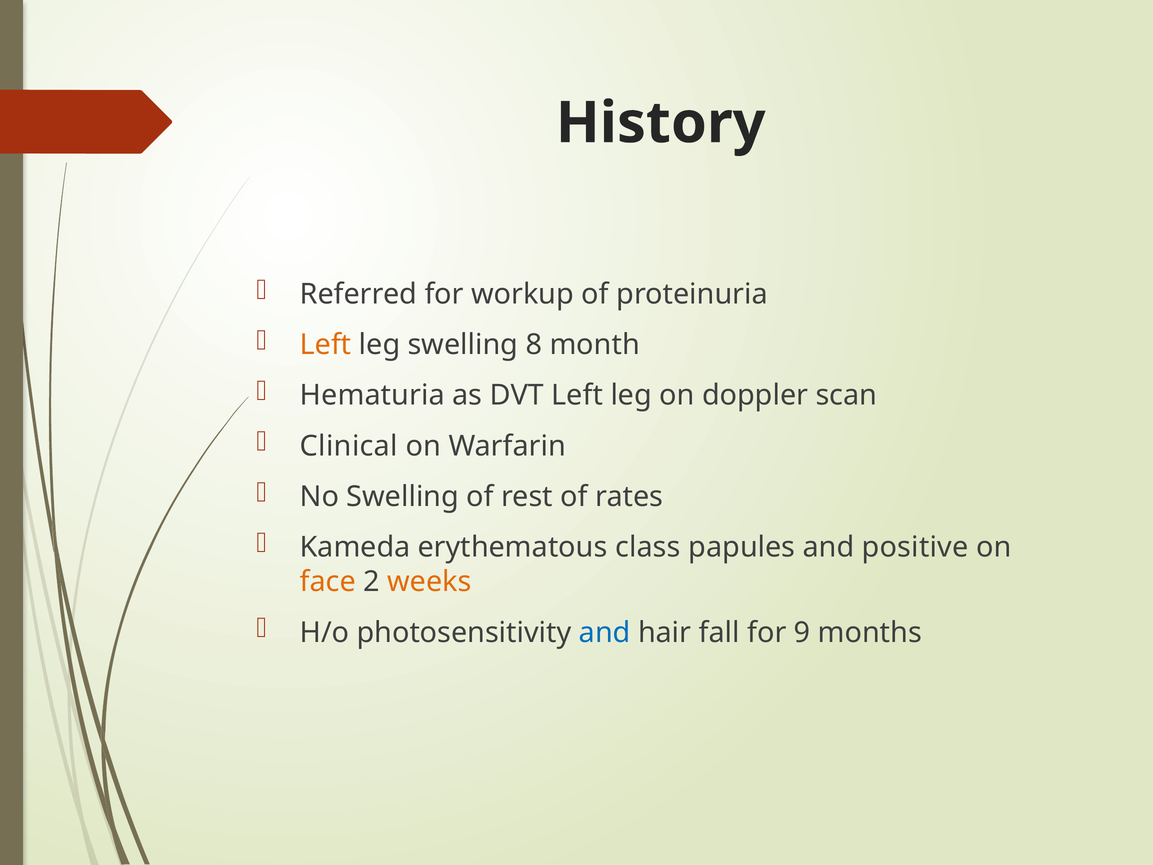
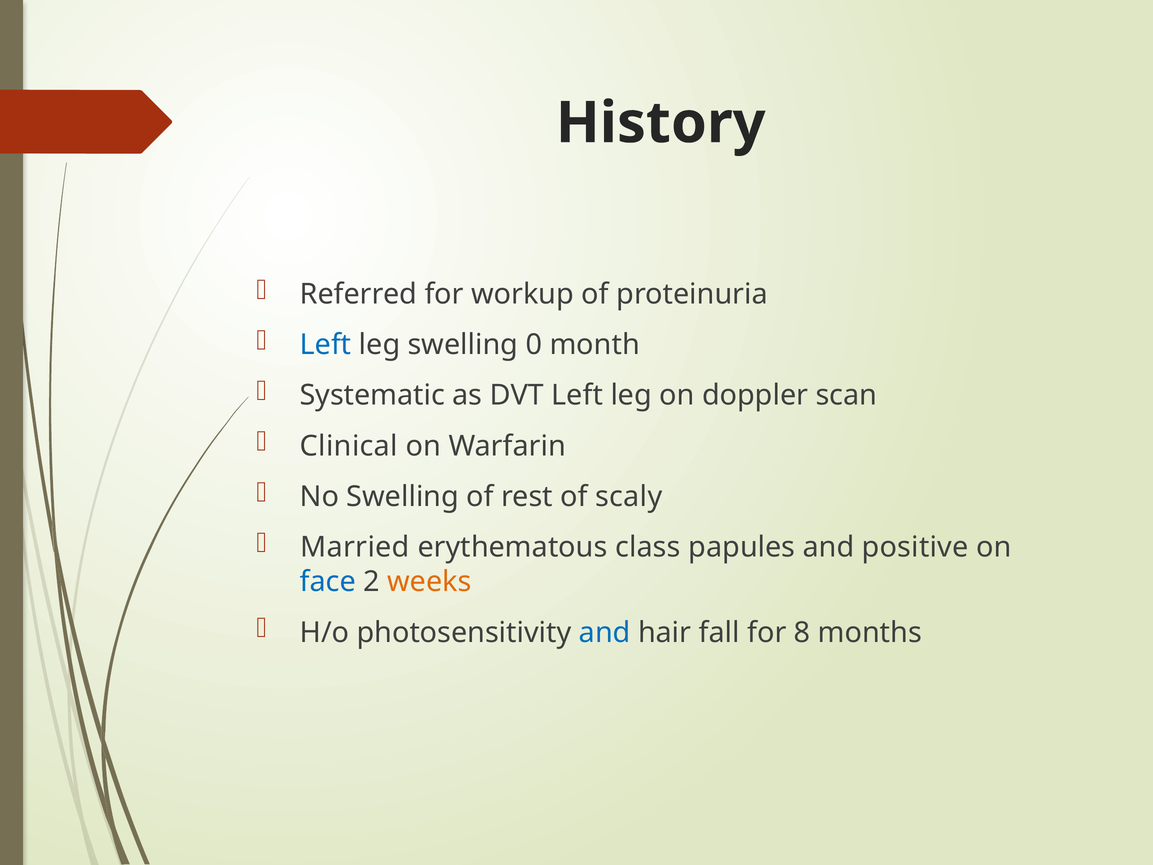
Left colour: orange -> blue (326, 345)
8: 8 -> 0 (534, 345)
Hematuria: Hematuria -> Systematic (372, 395)
rates: rates -> scaly (629, 497)
Kameda: Kameda -> Married (355, 547)
face colour: orange -> blue (328, 582)
9: 9 -> 8 (802, 632)
